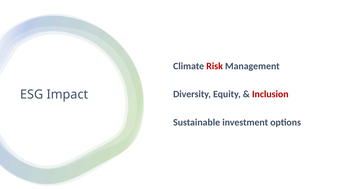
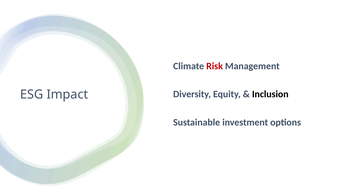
Inclusion colour: red -> black (270, 94)
